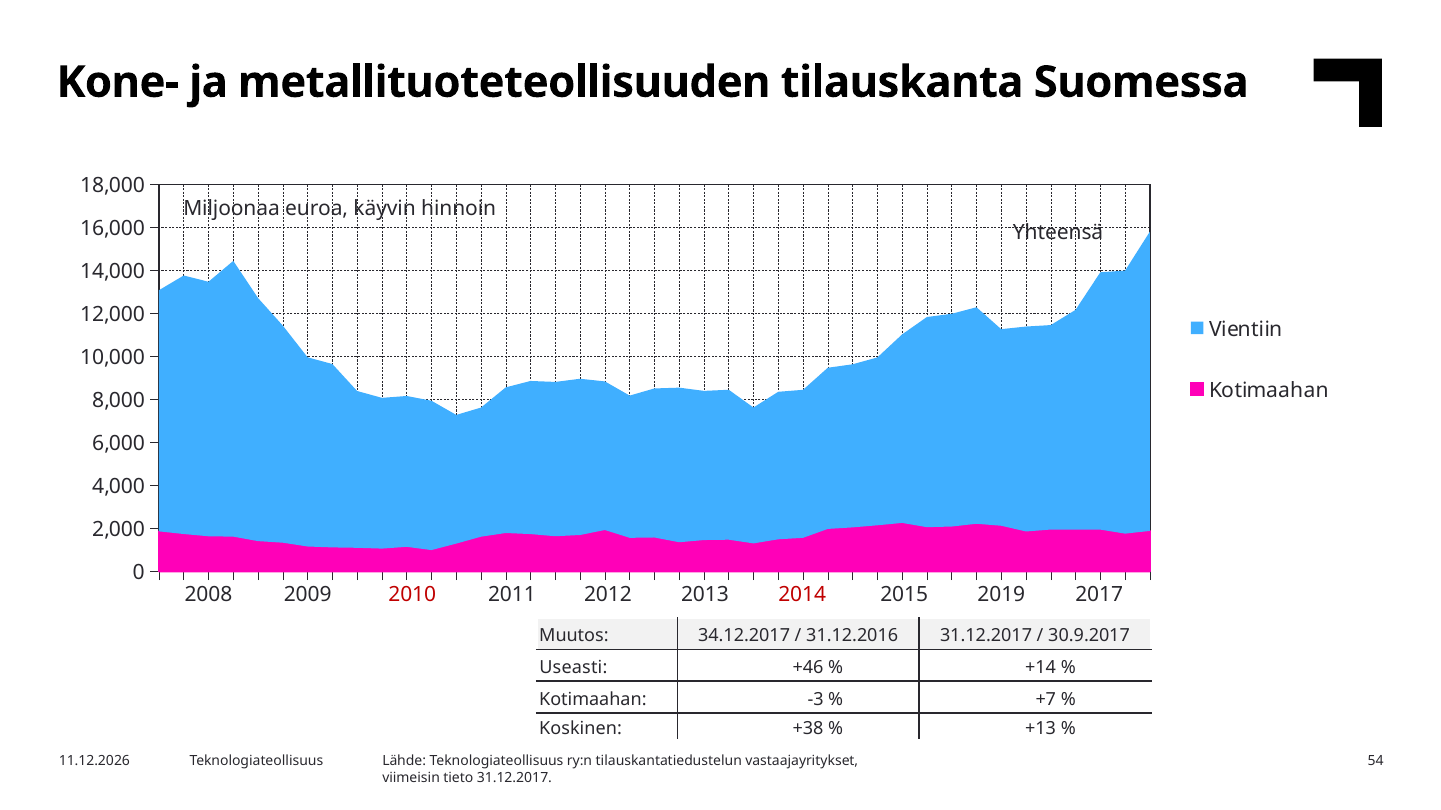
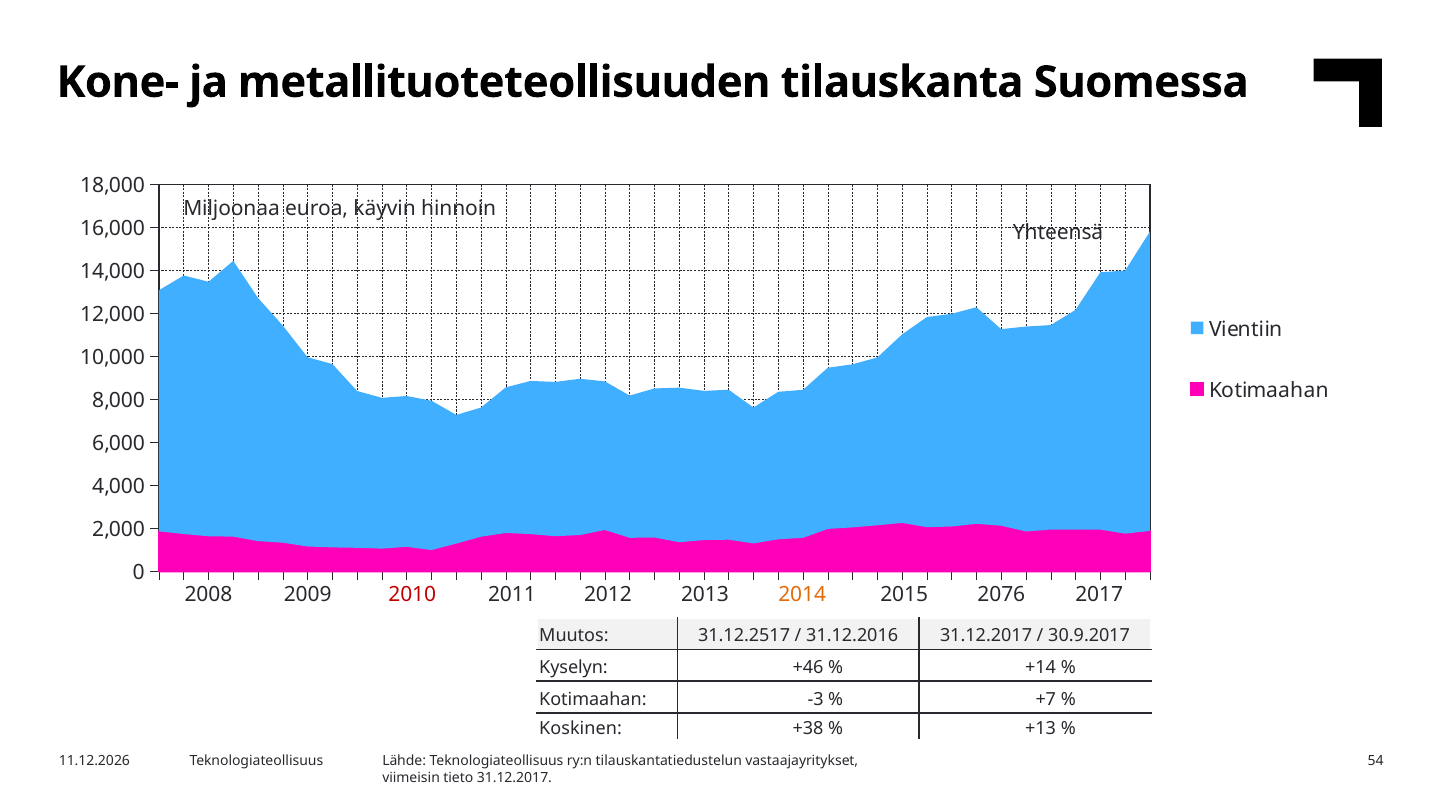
2014 colour: red -> orange (802, 595)
2019: 2019 -> 2076 (1001, 595)
34.12.2017: 34.12.2017 -> 31.12.2517 (744, 636)
Useasti: Useasti -> Kyselyn (573, 668)
